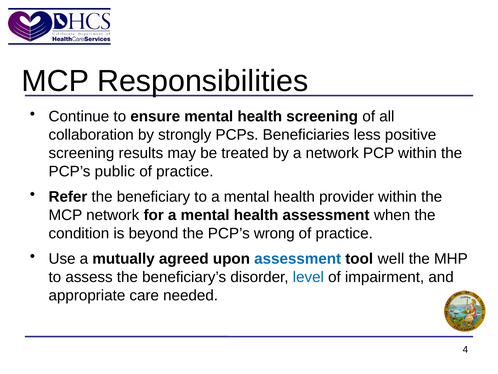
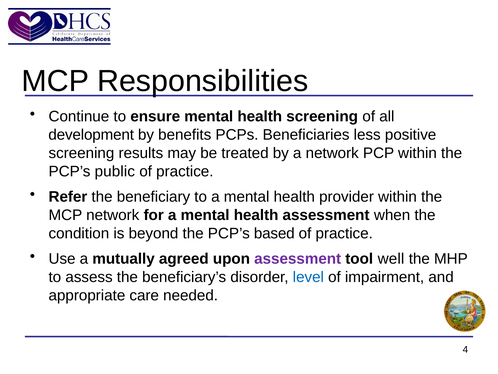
collaboration: collaboration -> development (91, 135)
strongly: strongly -> benefits (185, 135)
wrong: wrong -> based (274, 233)
assessment colour: blue -> purple (298, 259)
